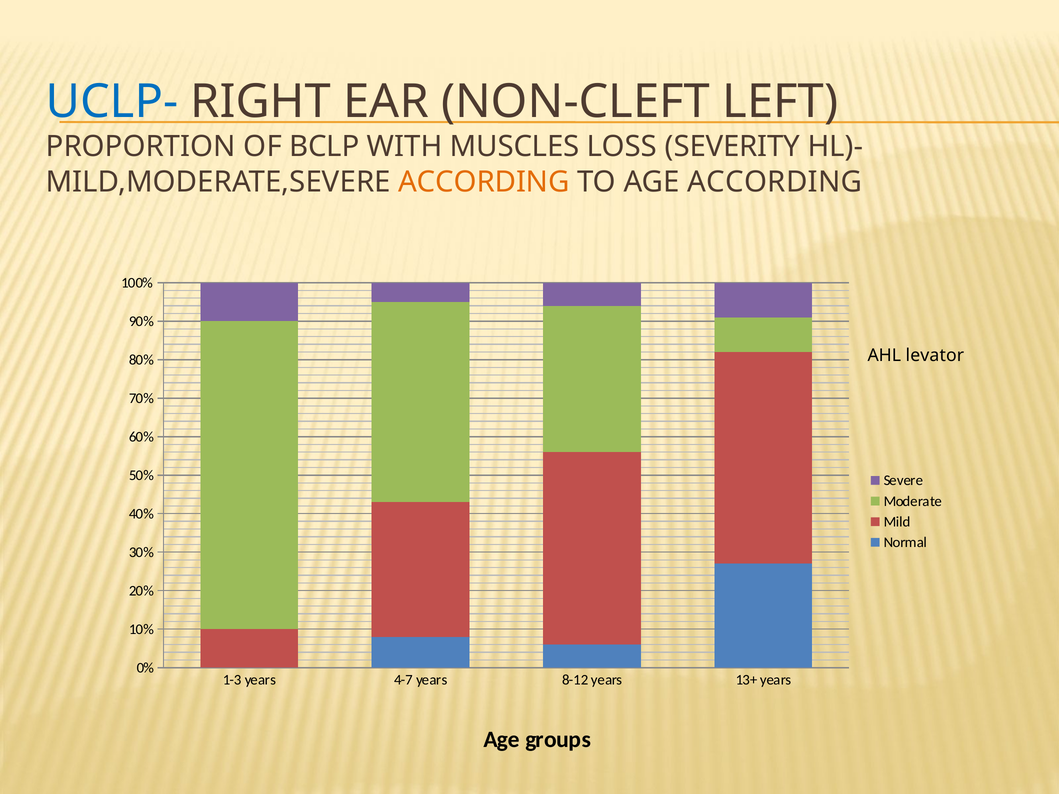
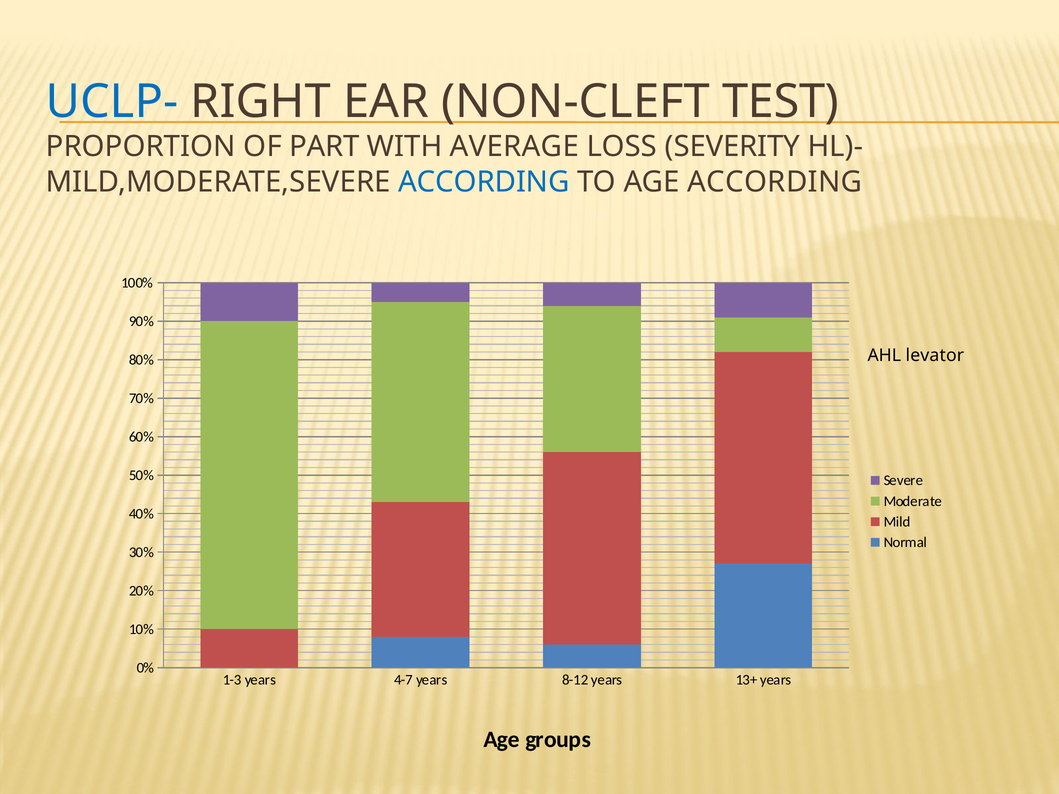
LEFT: LEFT -> TEST (781, 102)
BCLP: BCLP -> PART (324, 147)
MUSCLES: MUSCLES -> AVERAGE (514, 147)
ACCORDING colour: orange -> blue (484, 182)
